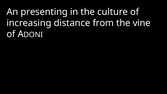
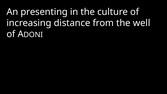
vine: vine -> well (142, 23)
